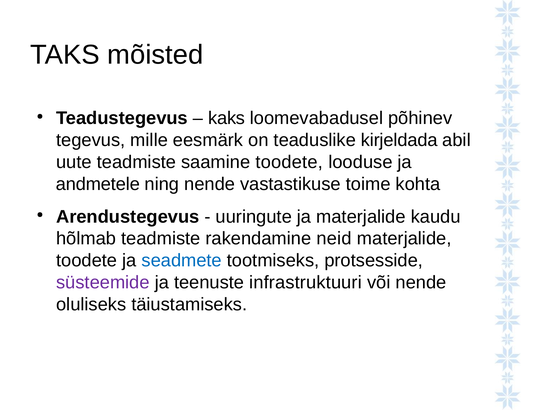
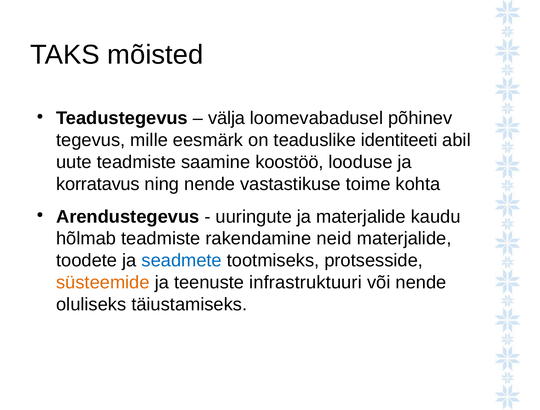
kaks: kaks -> välja (227, 118)
kirjeldada: kirjeldada -> identiteeti (399, 140)
saamine toodete: toodete -> koostöö (289, 162)
andmetele: andmetele -> korratavus (98, 184)
süsteemide colour: purple -> orange (103, 283)
